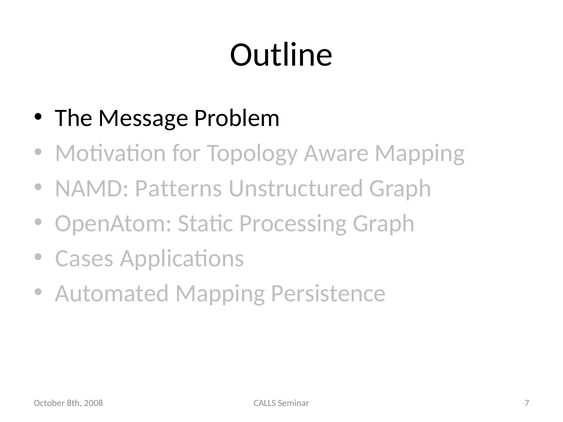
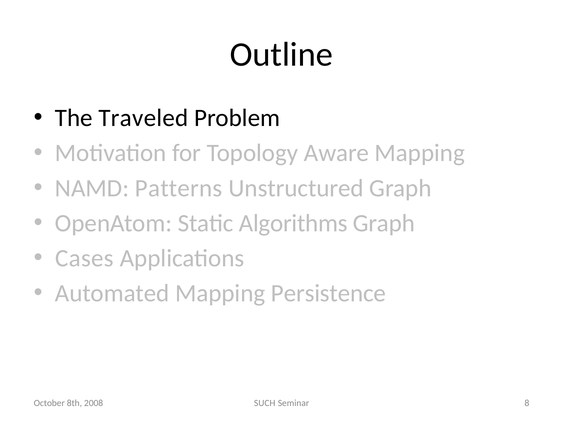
Message: Message -> Traveled (143, 118)
Processing: Processing -> Algorithms (293, 223)
CALLS: CALLS -> SUCH (265, 403)
7: 7 -> 8 (527, 403)
